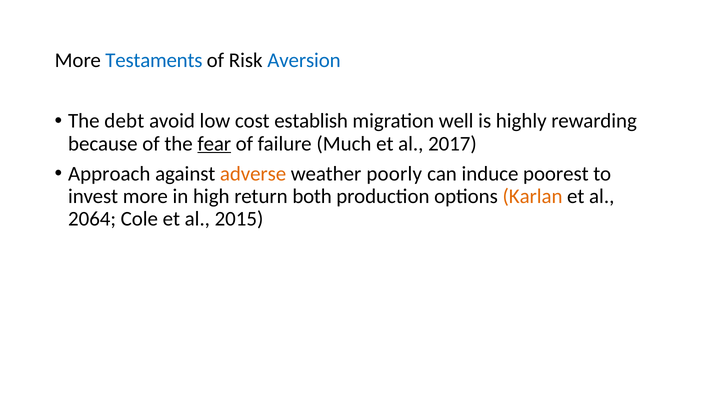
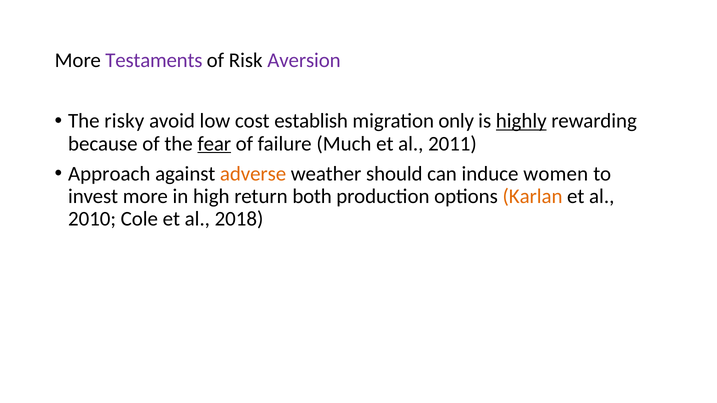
Testaments colour: blue -> purple (154, 60)
Aversion colour: blue -> purple (304, 60)
debt: debt -> risky (124, 121)
well: well -> only (456, 121)
highly underline: none -> present (521, 121)
2017: 2017 -> 2011 (452, 144)
poorly: poorly -> should (394, 174)
poorest: poorest -> women (556, 174)
2064: 2064 -> 2010 (92, 219)
2015: 2015 -> 2018 (239, 219)
